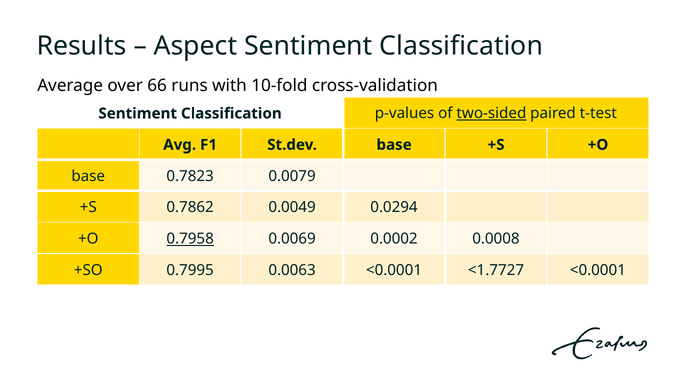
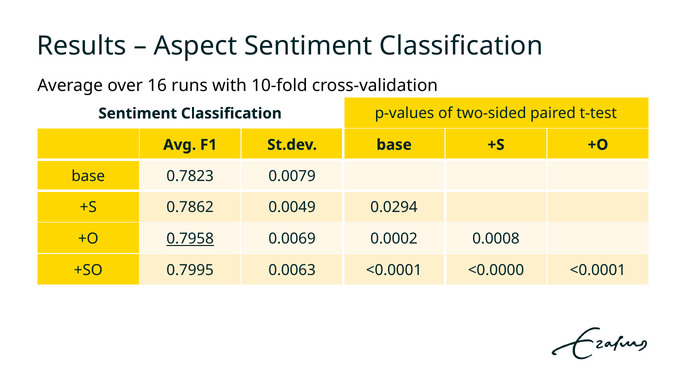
66: 66 -> 16 (157, 86)
two-sided underline: present -> none (491, 114)
<1.7727: <1.7727 -> <0.0000 (496, 270)
